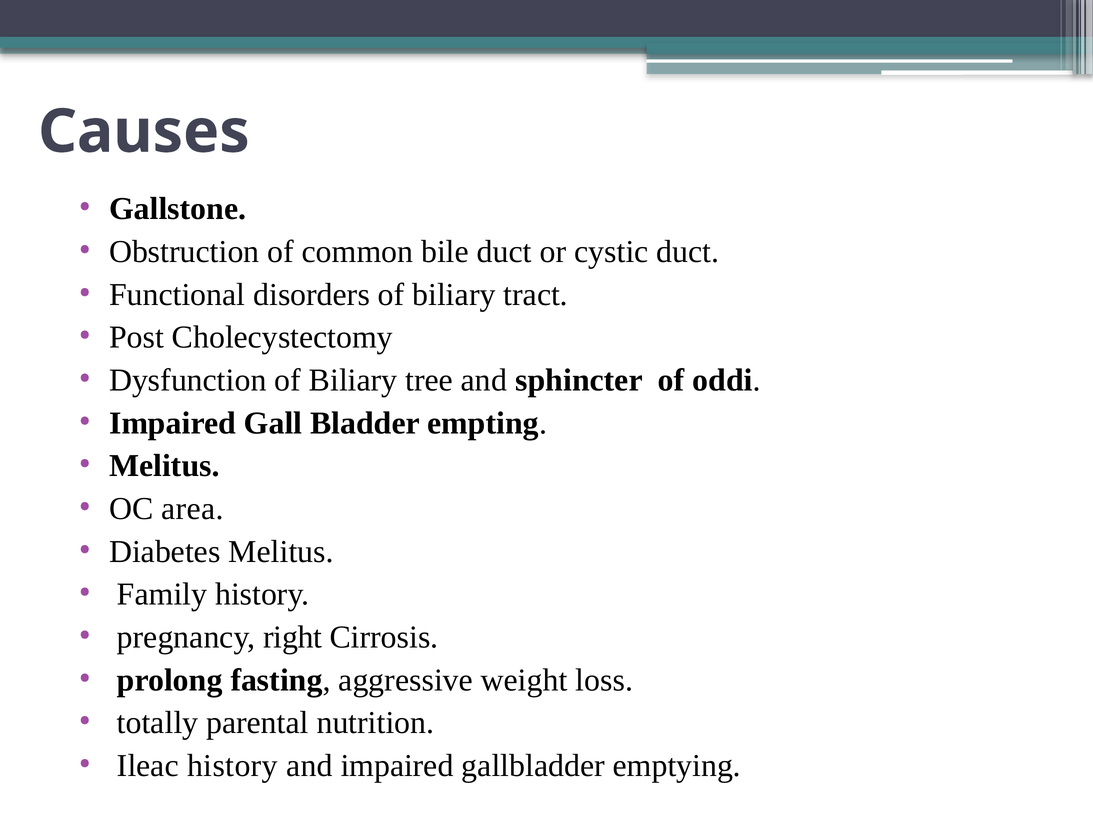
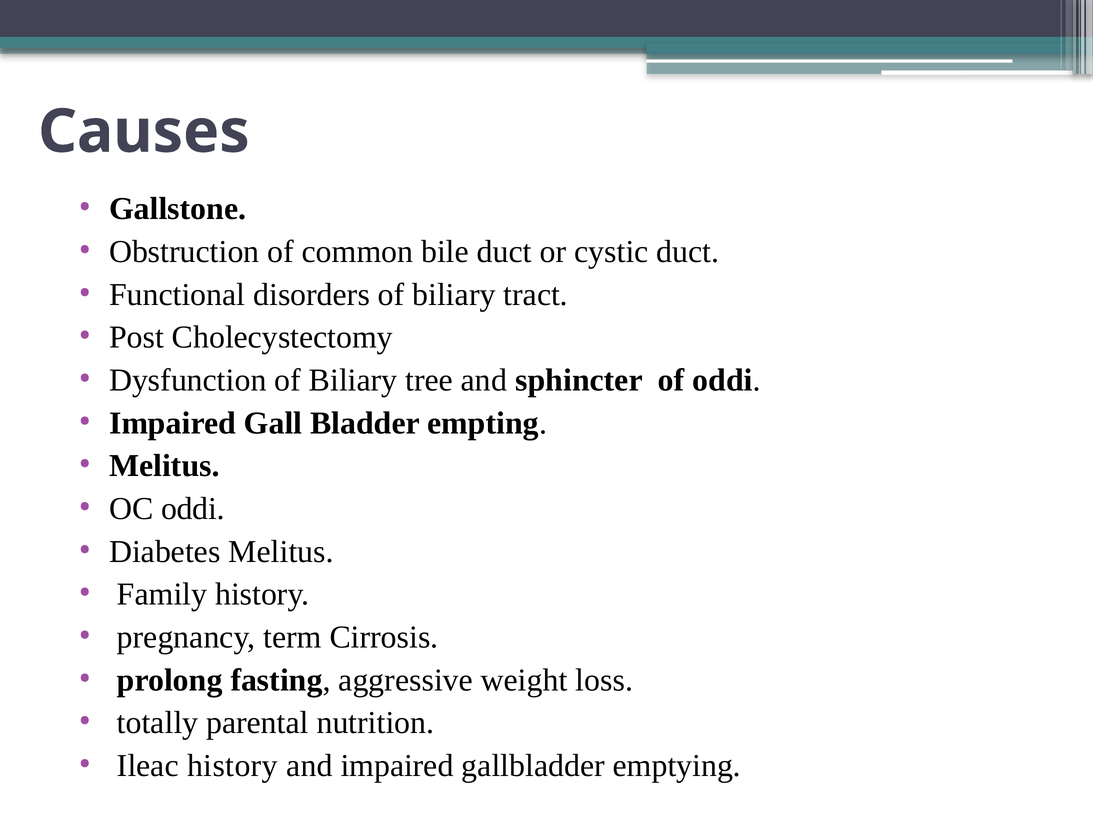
OC area: area -> oddi (193, 509)
right: right -> term (292, 637)
